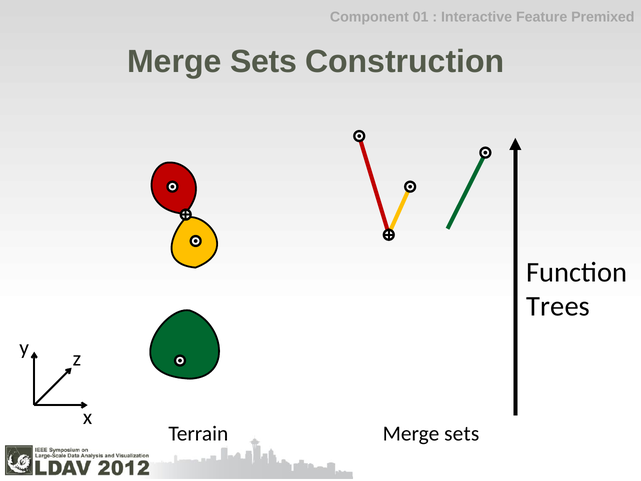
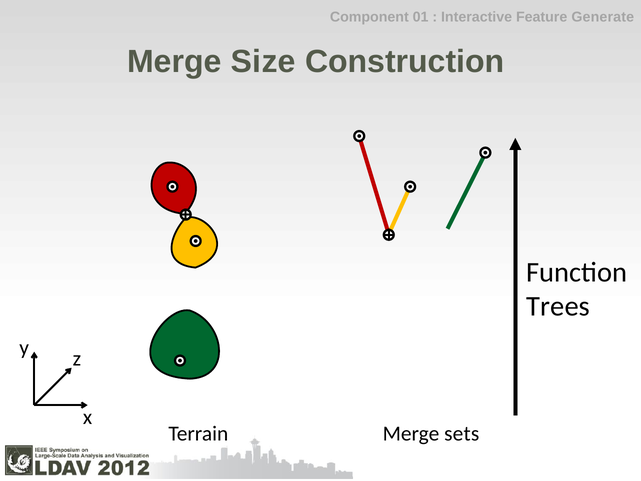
Premixed: Premixed -> Generate (603, 17)
Sets: Sets -> Size (263, 62)
